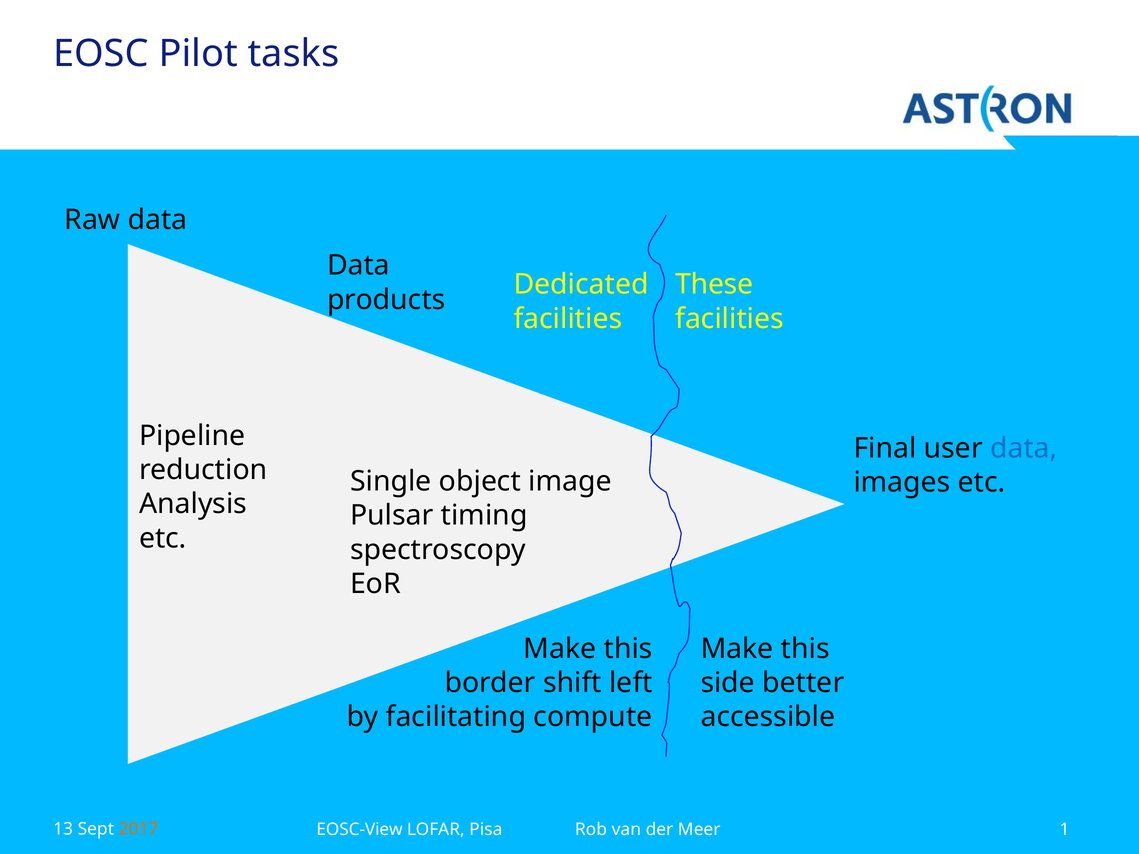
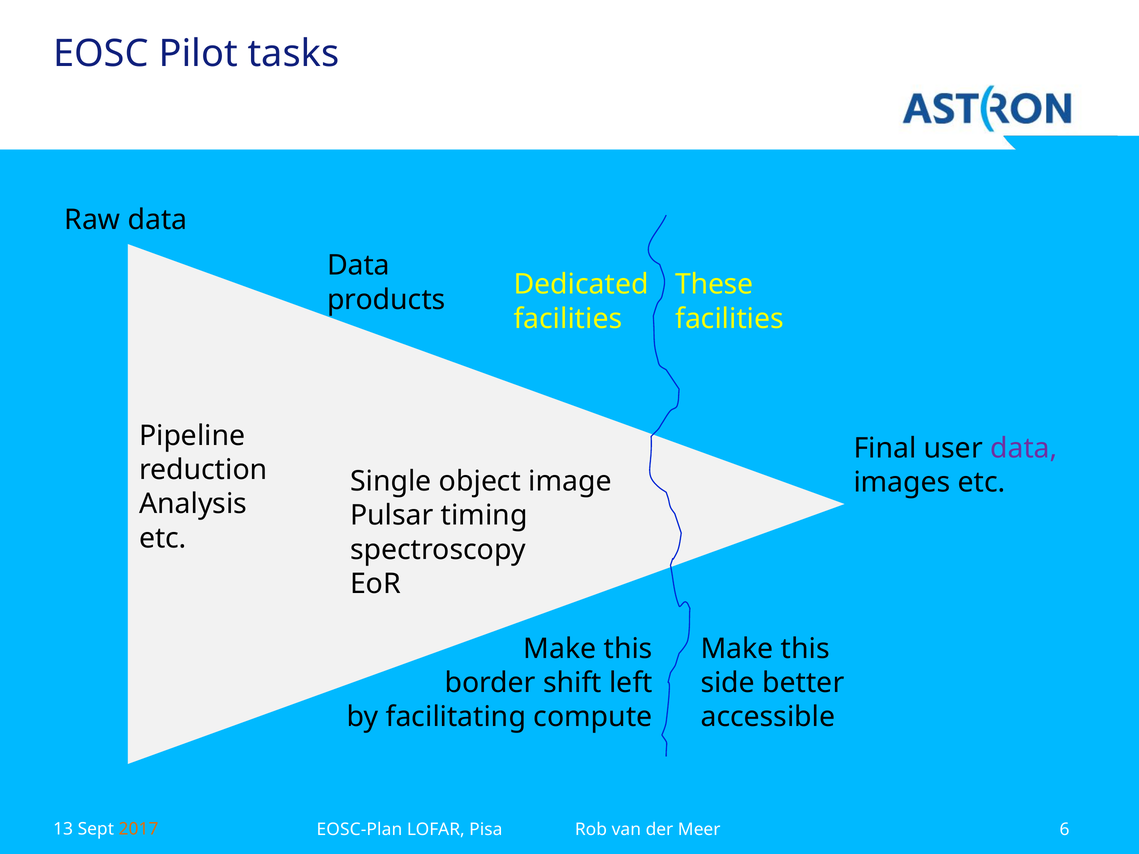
data colour: blue -> purple (1024, 448)
EOSC-View: EOSC-View -> EOSC-Plan (359, 830)
1: 1 -> 6 (1065, 830)
